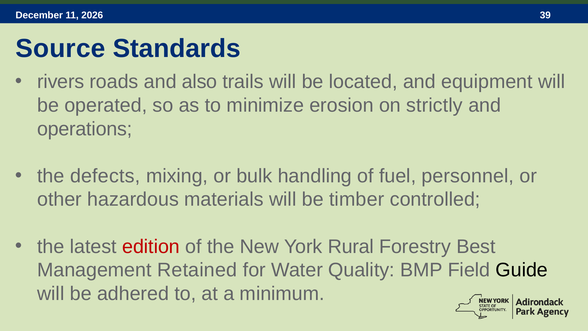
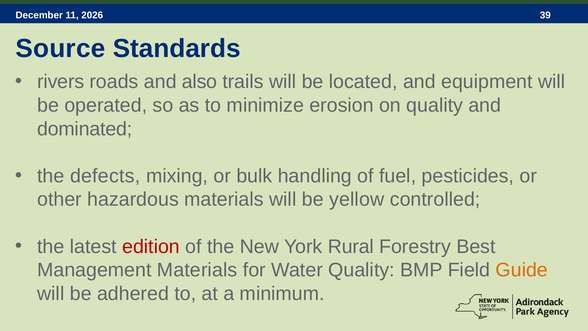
on strictly: strictly -> quality (435, 105)
operations: operations -> dominated (85, 129)
personnel: personnel -> pesticides (468, 176)
timber: timber -> yellow (357, 199)
Management Retained: Retained -> Materials (197, 270)
Guide colour: black -> orange (522, 270)
